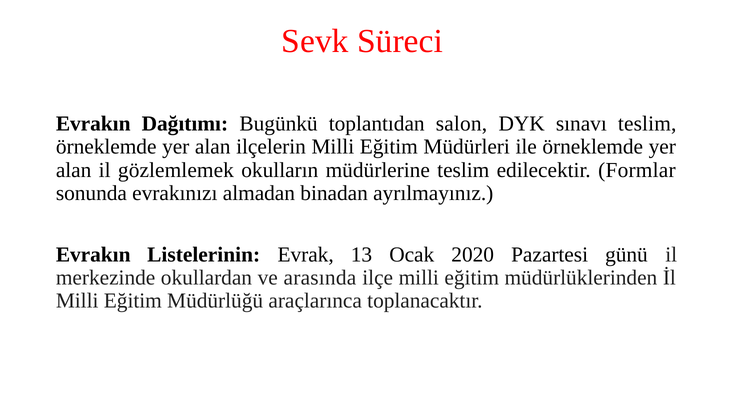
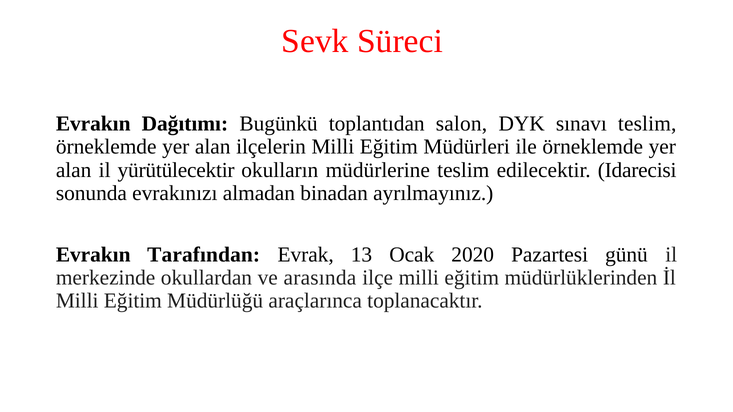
gözlemlemek: gözlemlemek -> yürütülecektir (176, 170)
Formlar: Formlar -> Idarecisi (637, 170)
Listelerinin: Listelerinin -> Tarafından (204, 255)
